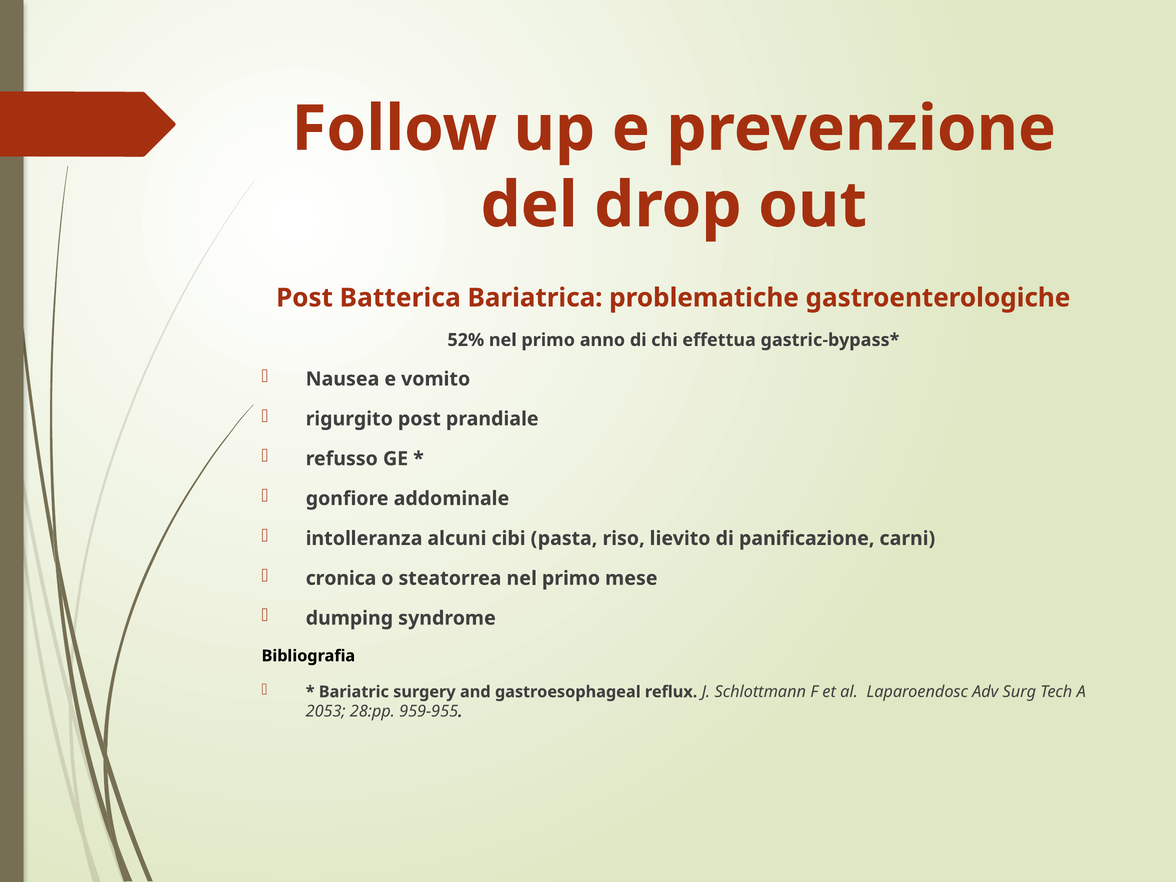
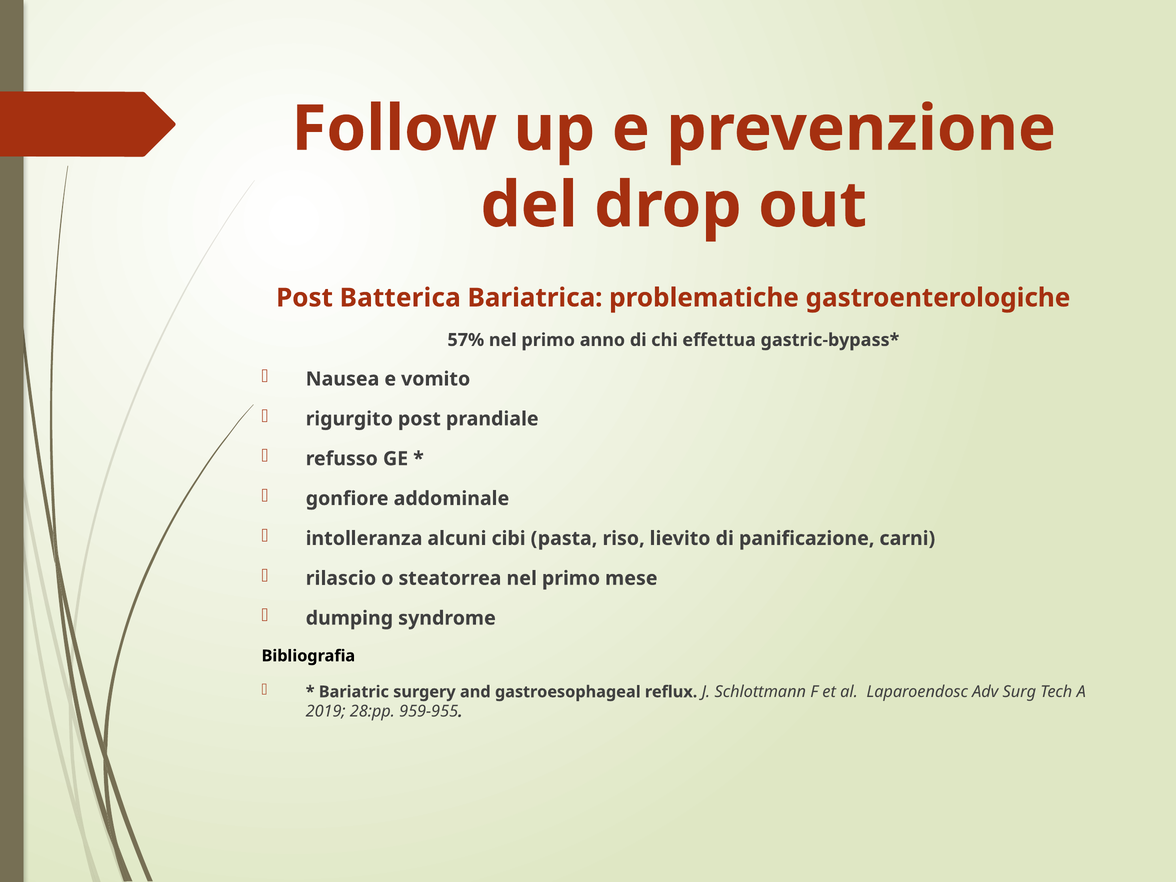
52%: 52% -> 57% (466, 340)
cronica: cronica -> rilascio (341, 578)
2053: 2053 -> 2019 (326, 712)
